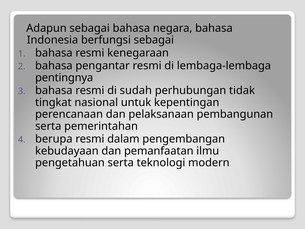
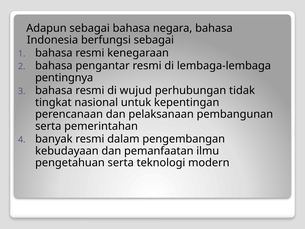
sudah: sudah -> wujud (136, 90)
berupa: berupa -> banyak (54, 139)
